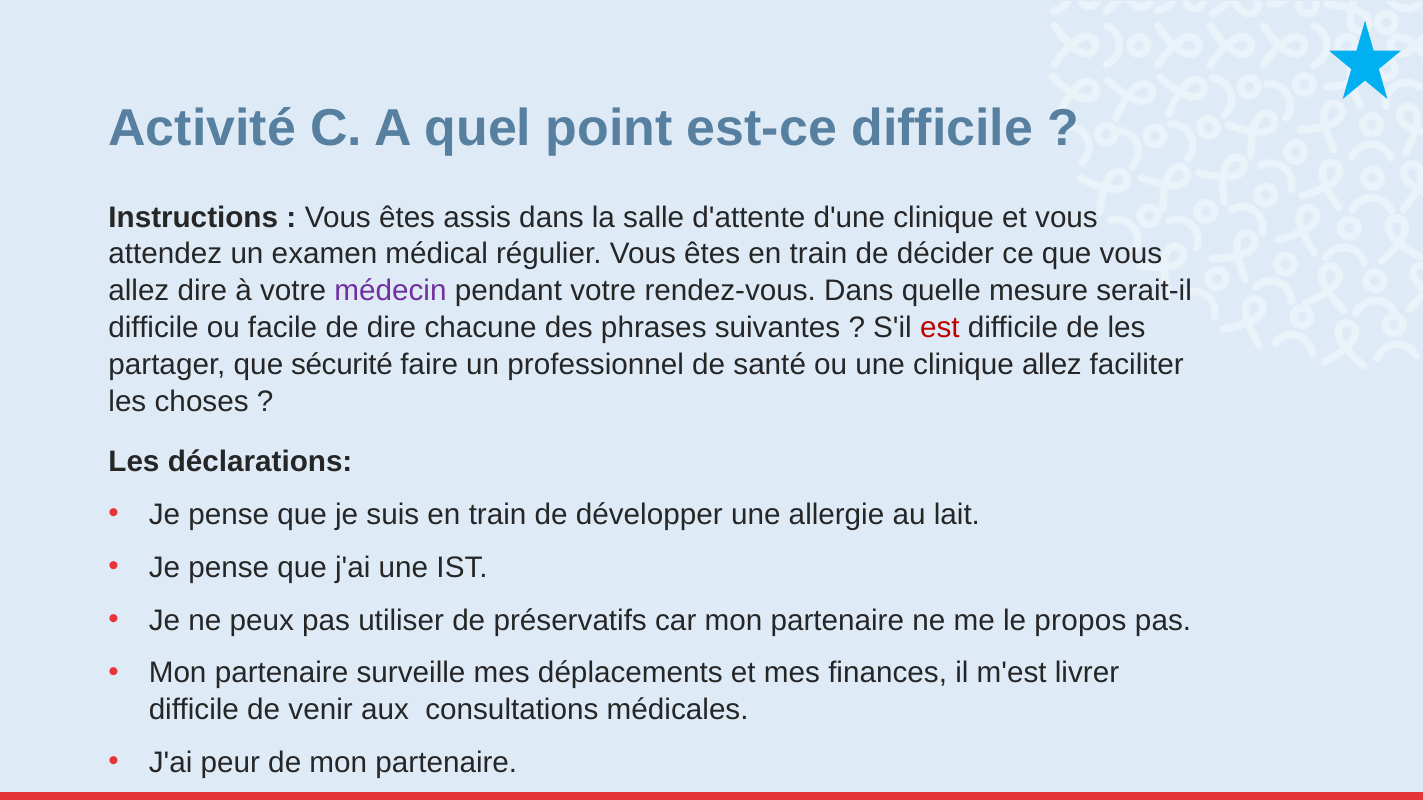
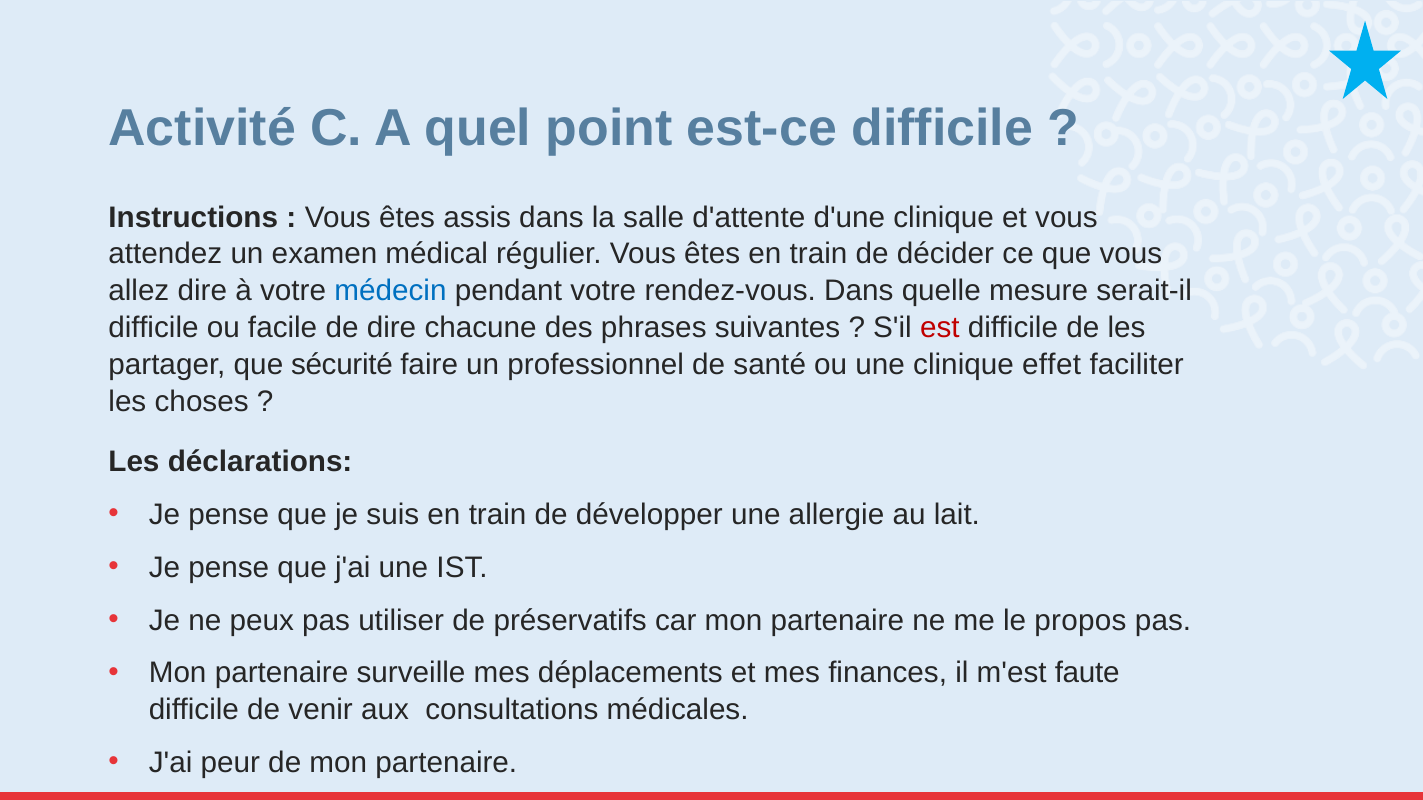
médecin colour: purple -> blue (390, 291)
clinique allez: allez -> effet (1052, 365)
livrer: livrer -> faute (1087, 673)
